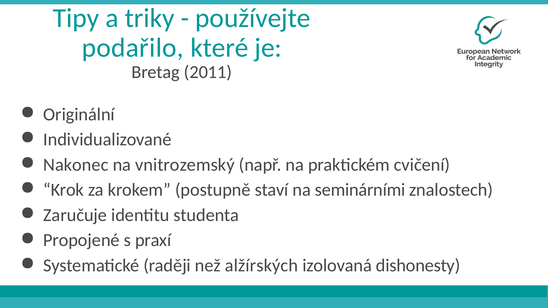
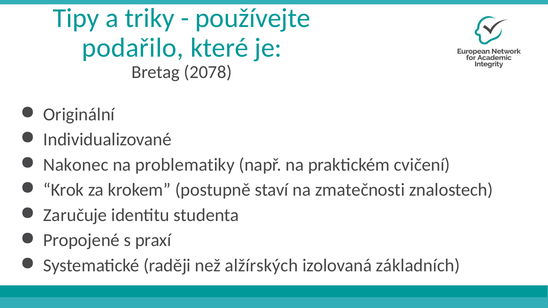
2011: 2011 -> 2078 (208, 72)
vnitrozemský: vnitrozemský -> problematiky (185, 165)
seminárními: seminárními -> zmatečnosti (360, 190)
dishonesty: dishonesty -> základních (418, 266)
